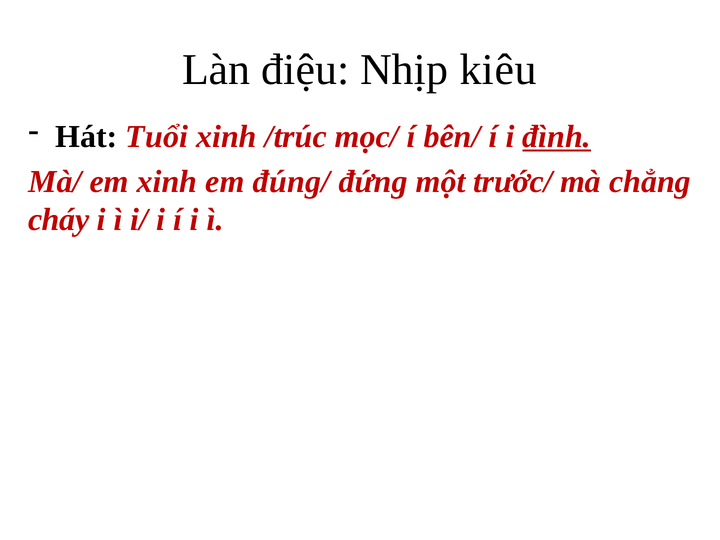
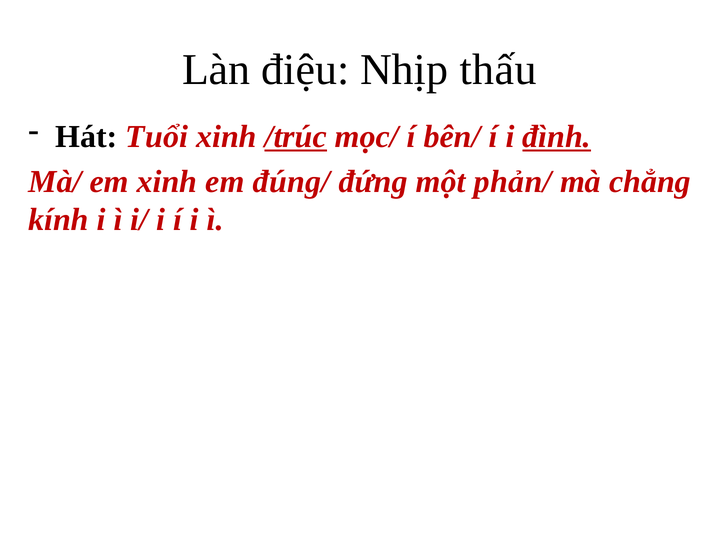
kiêu: kiêu -> thấu (498, 70)
/trúc underline: none -> present (296, 137)
trước/: trước/ -> phản/ (513, 181)
cháy: cháy -> kính (58, 220)
